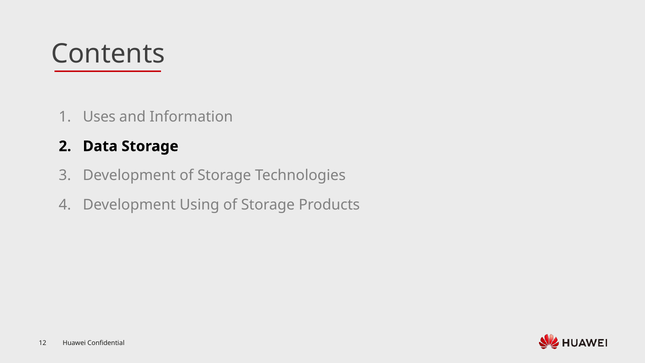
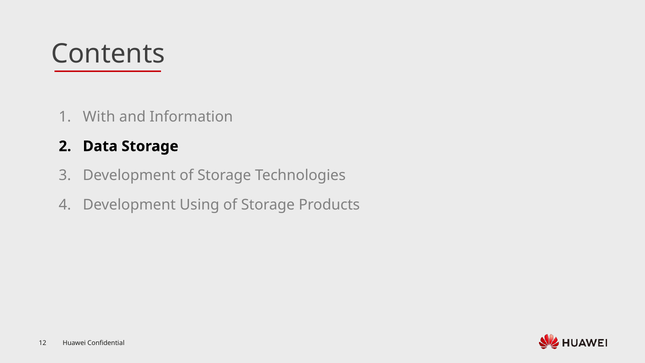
Uses: Uses -> With (99, 117)
